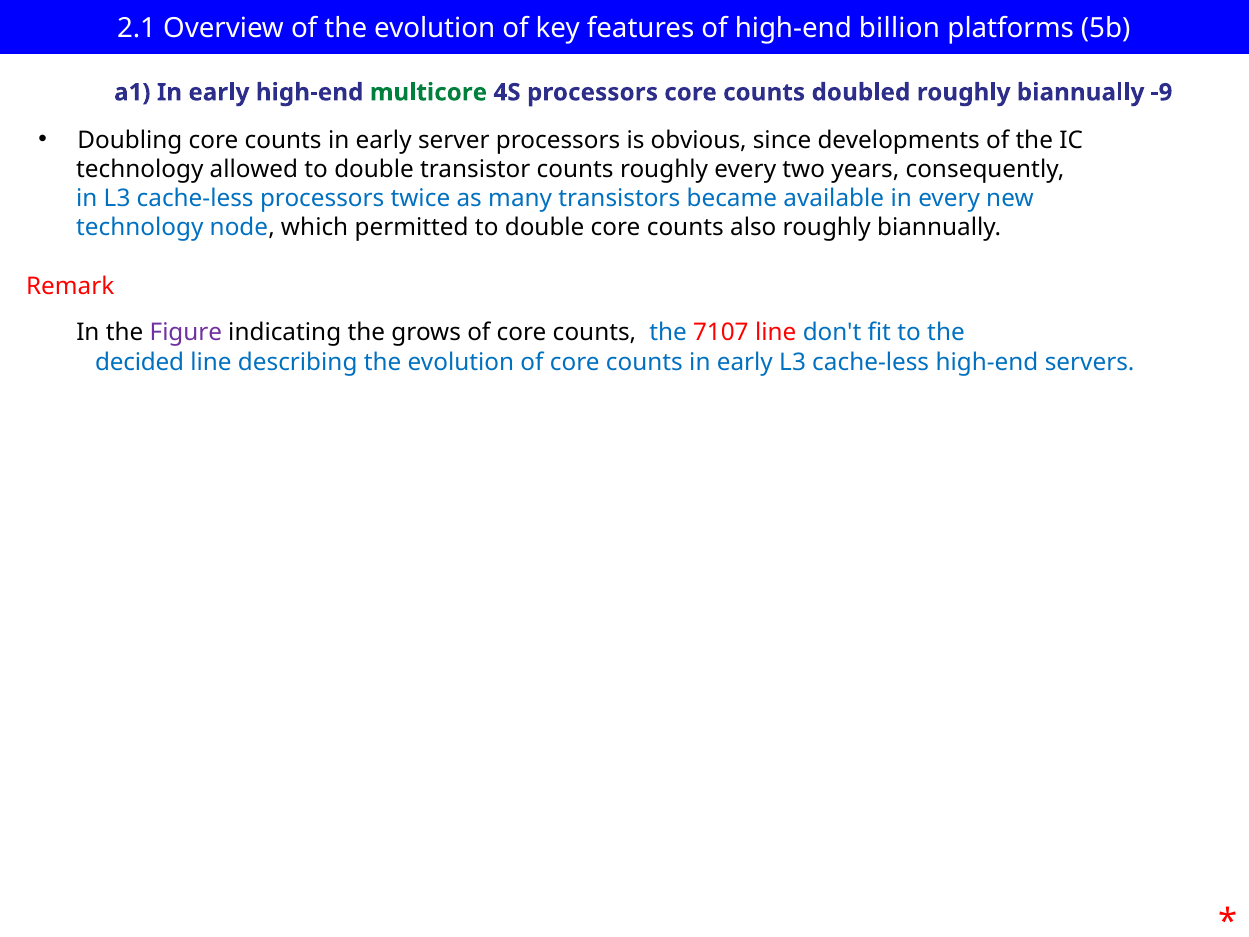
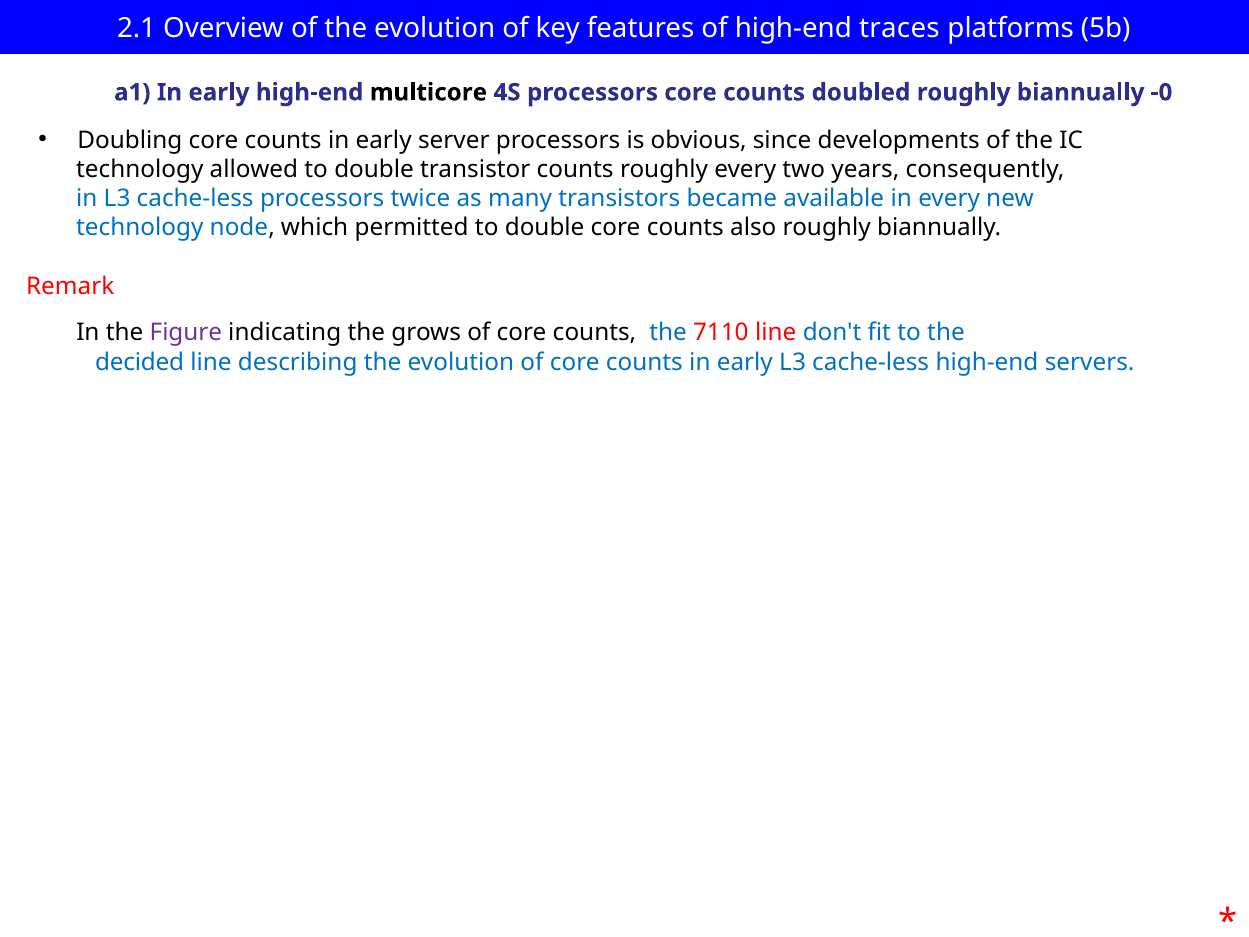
billion: billion -> traces (899, 29)
multicore colour: green -> black (428, 92)
-9: -9 -> -0 (1162, 92)
7107: 7107 -> 7110 (721, 333)
